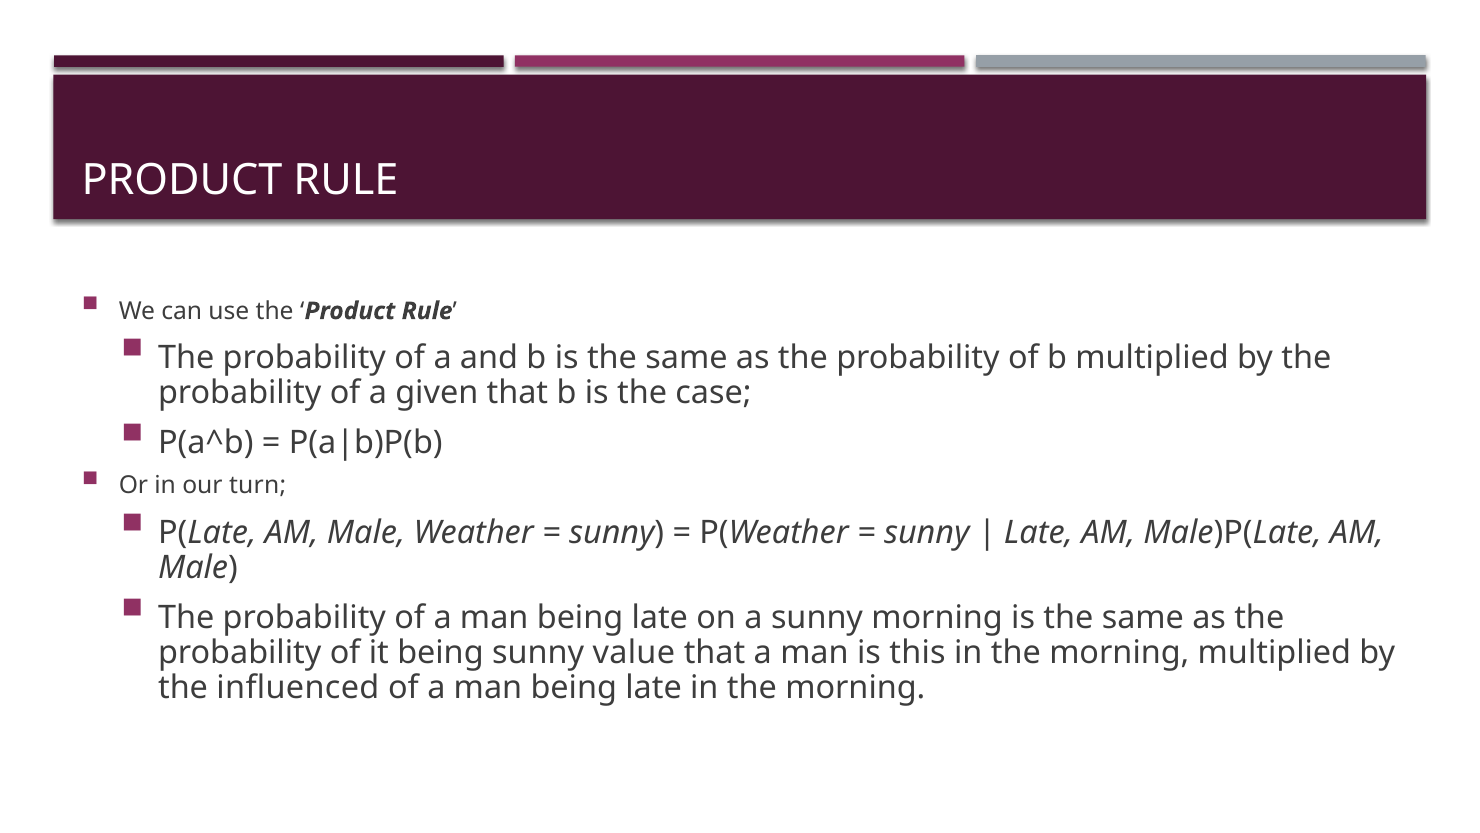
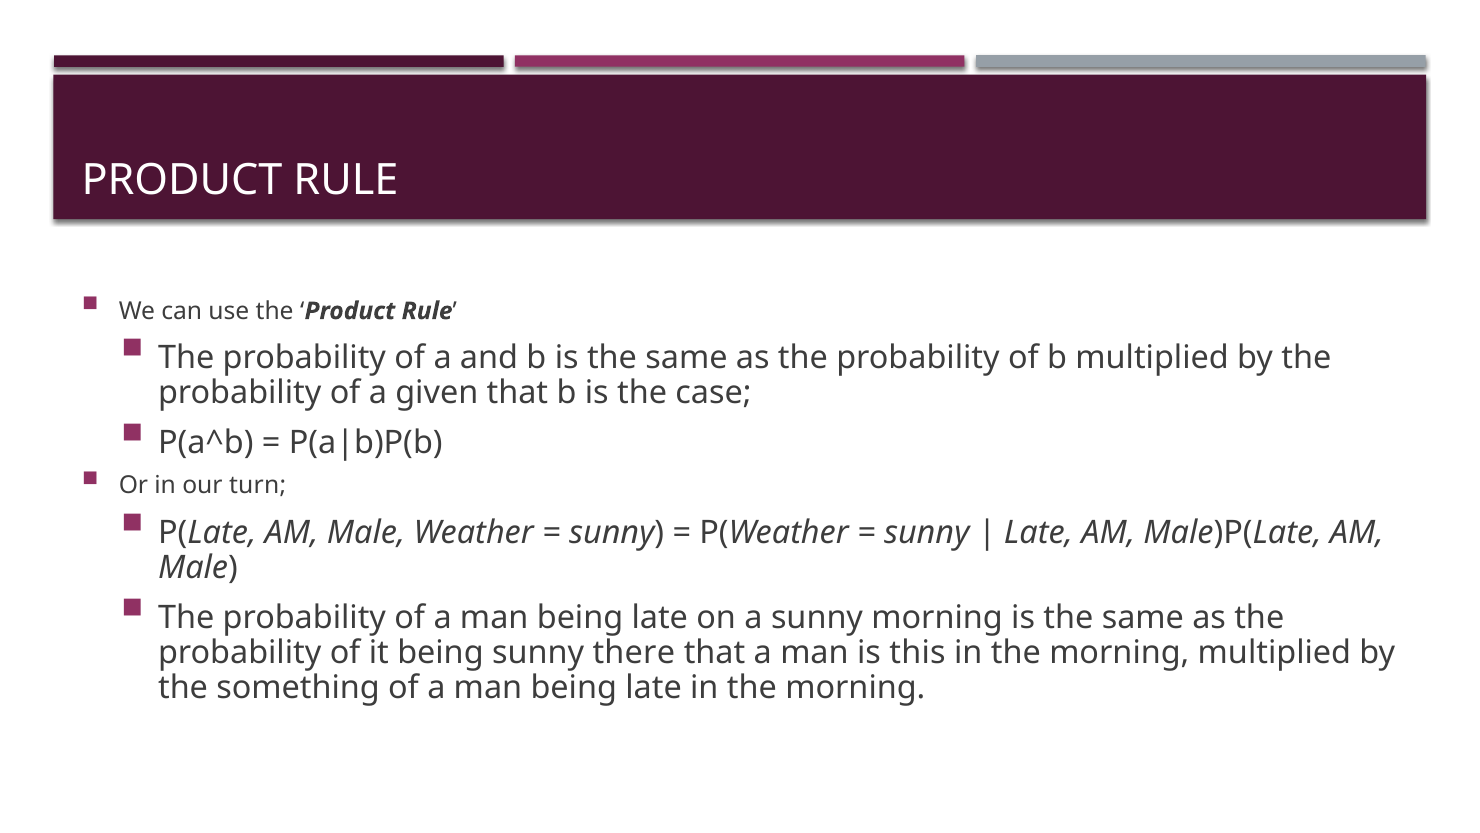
value: value -> there (634, 652)
influenced: influenced -> something (298, 687)
